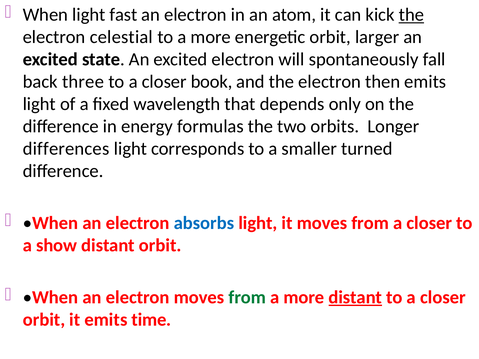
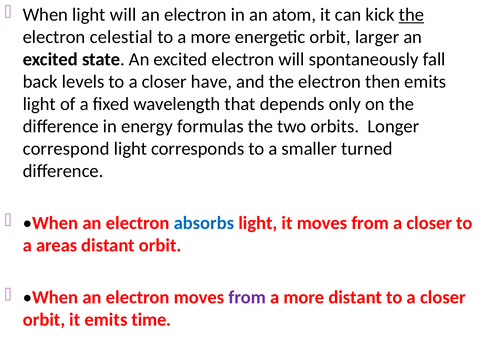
light fast: fast -> will (123, 15)
three: three -> levels (83, 82)
book: book -> have (211, 82)
differences: differences -> correspond (66, 149)
show: show -> areas (57, 245)
from colour: green -> purple (247, 297)
distant underline: present -> none (355, 297)
